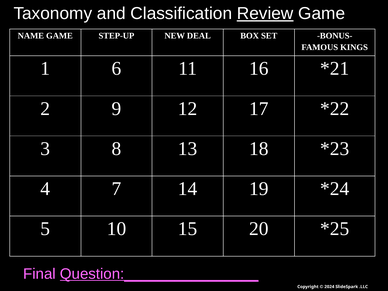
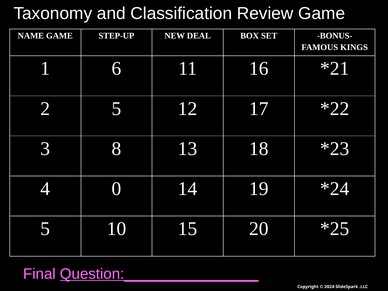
Review underline: present -> none (265, 13)
2 9: 9 -> 5 (116, 109)
7: 7 -> 0 (116, 189)
